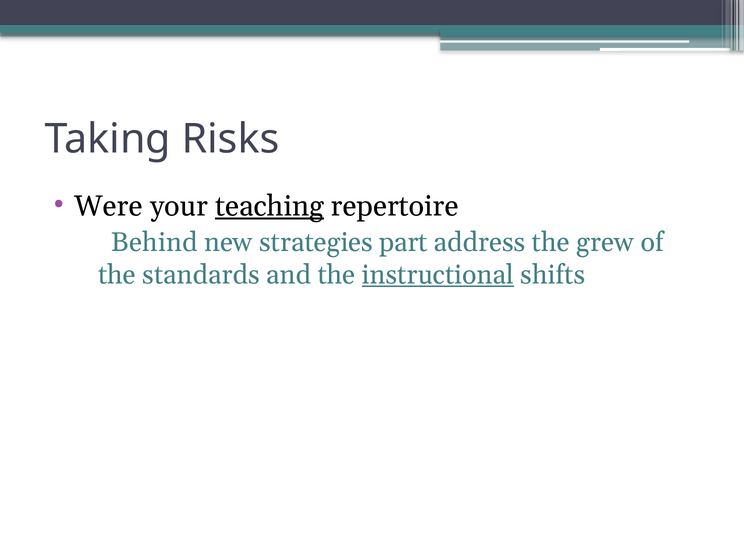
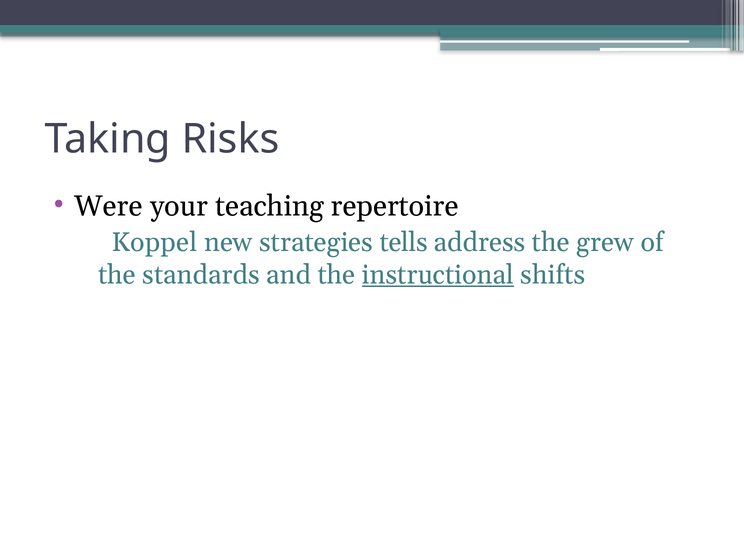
teaching underline: present -> none (270, 206)
Behind: Behind -> Koppel (154, 243)
part: part -> tells (404, 243)
